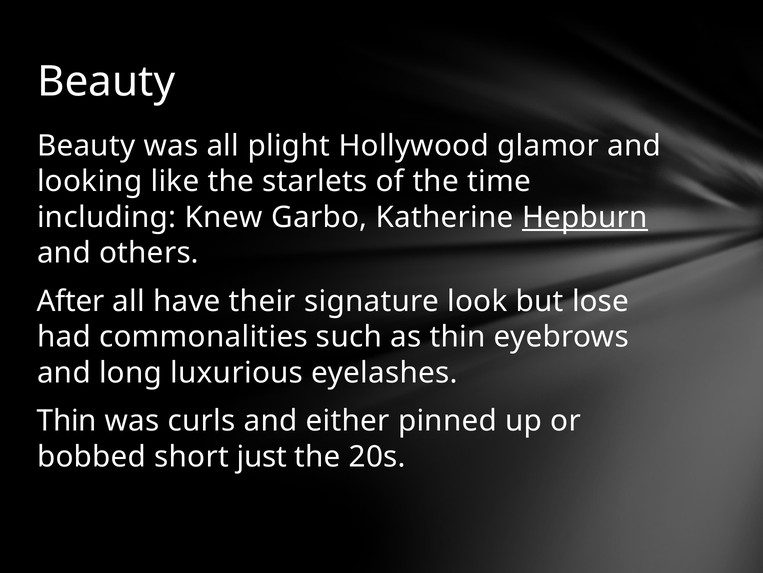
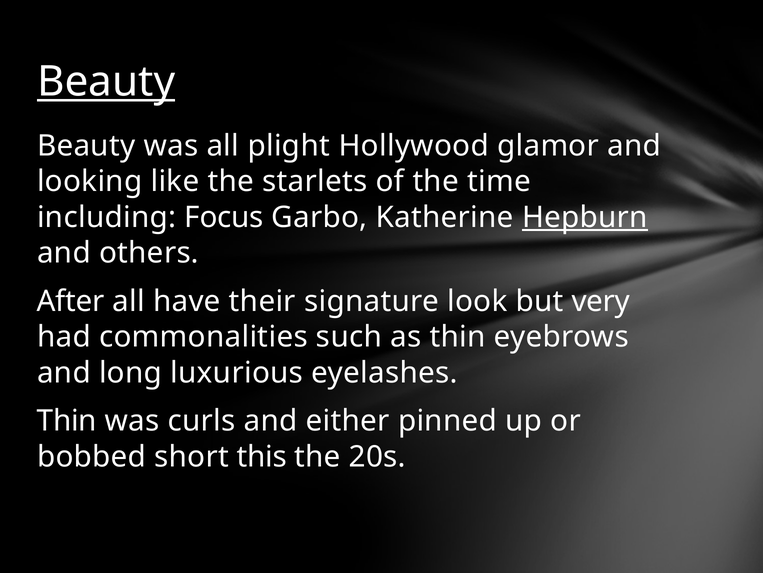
Beauty underline: none -> present (106, 82)
Knew: Knew -> Focus (224, 217)
lose: lose -> very (601, 301)
just: just -> this (262, 456)
